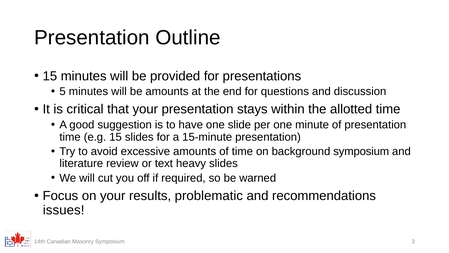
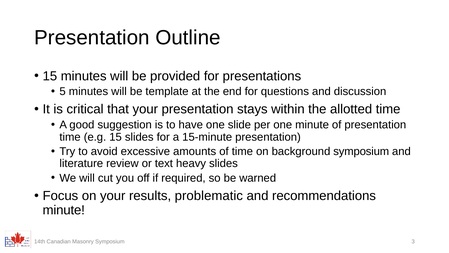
be amounts: amounts -> template (167, 91)
issues: issues -> minute (64, 210)
